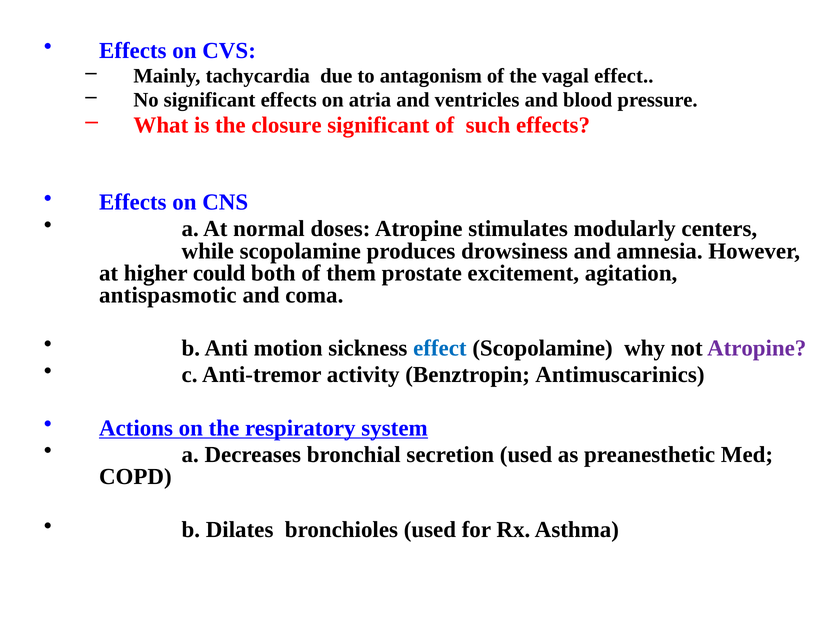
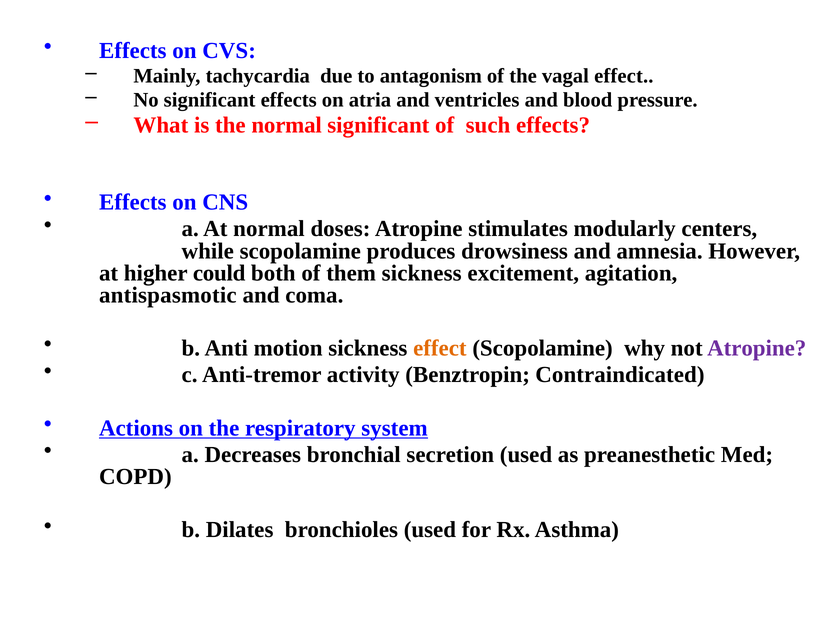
the closure: closure -> normal (287, 125)
them prostate: prostate -> sickness (422, 273)
effect colour: blue -> orange (440, 348)
Antimuscarinics: Antimuscarinics -> Contraindicated (620, 375)
